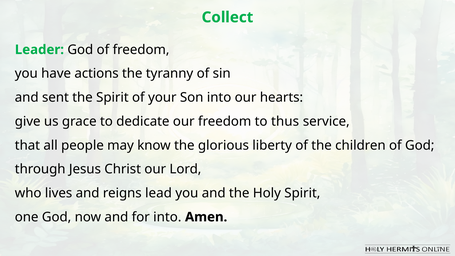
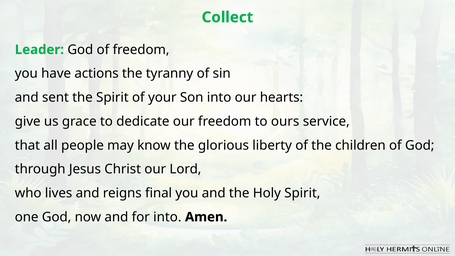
thus: thus -> ours (285, 121)
lead: lead -> final (159, 193)
